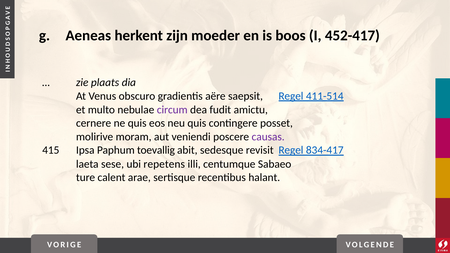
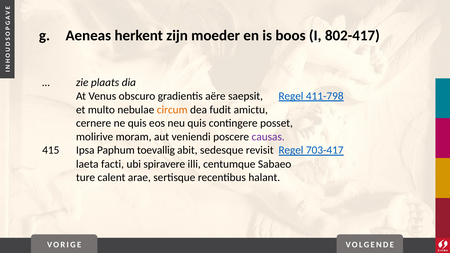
452-417: 452-417 -> 802-417 (352, 36)
411-514: 411-514 -> 411-798 (325, 96)
circum colour: purple -> orange (172, 110)
834-417: 834-417 -> 703-417 (325, 150)
sese: sese -> facti (113, 164)
repetens: repetens -> spiravere (164, 164)
